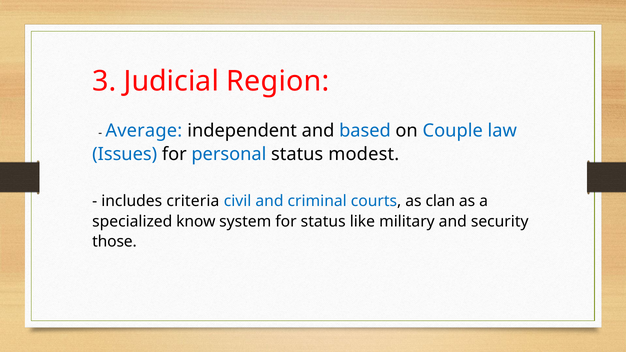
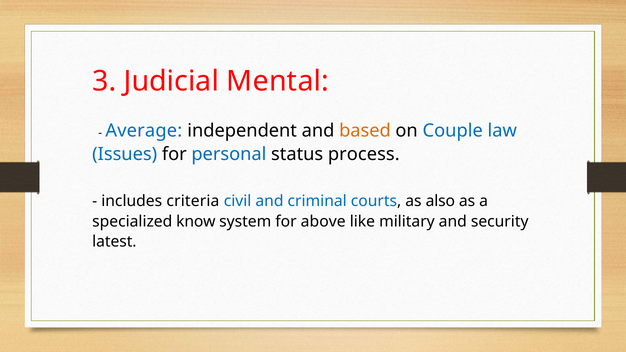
Region: Region -> Mental (278, 82)
based colour: blue -> orange (365, 131)
modest: modest -> process (364, 154)
clan: clan -> also (440, 201)
for status: status -> above (323, 221)
those: those -> latest (114, 242)
